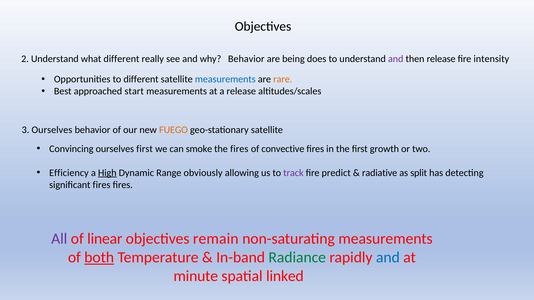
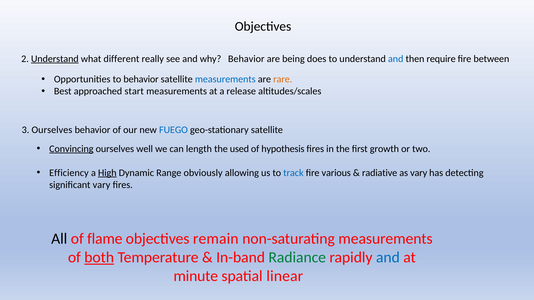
Understand underline: none -> present (55, 59)
and colour: purple -> blue (396, 59)
then release: release -> require (441, 59)
intensity: intensity -> between (491, 59)
to different: different -> behavior (141, 79)
FUEGO colour: orange -> blue (173, 130)
Convincing underline: none -> present (71, 149)
ourselves first: first -> well (145, 149)
smoke: smoke -> length (199, 149)
the fires: fires -> used (239, 149)
convective: convective -> hypothesis (283, 149)
track colour: purple -> blue (293, 173)
predict: predict -> various (336, 173)
as split: split -> vary (419, 173)
significant fires: fires -> vary (101, 185)
All colour: purple -> black (59, 239)
linear: linear -> flame (105, 239)
linked: linked -> linear (285, 276)
